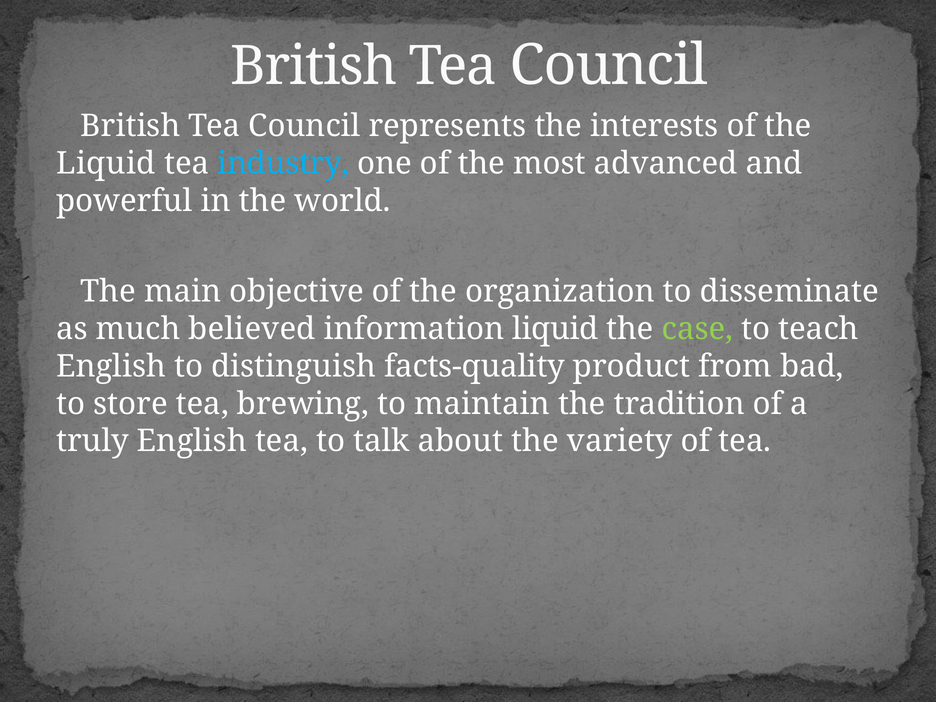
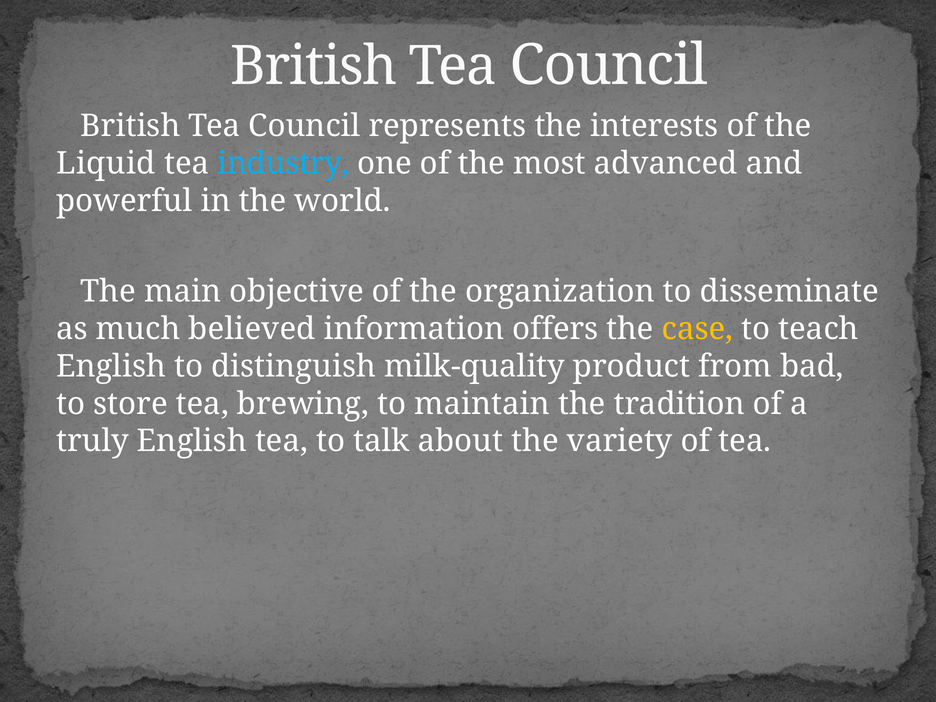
information liquid: liquid -> offers (555, 329)
case colour: light green -> yellow (697, 329)
facts-quality: facts-quality -> milk-quality (474, 366)
